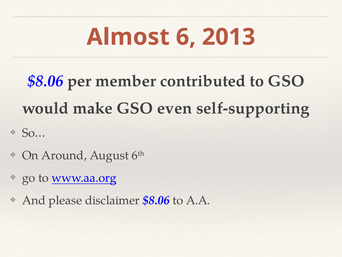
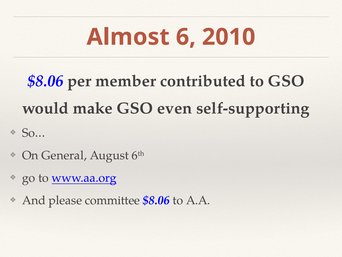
2013: 2013 -> 2010 (229, 37)
Around: Around -> General (64, 155)
disclaimer: disclaimer -> committee (112, 200)
